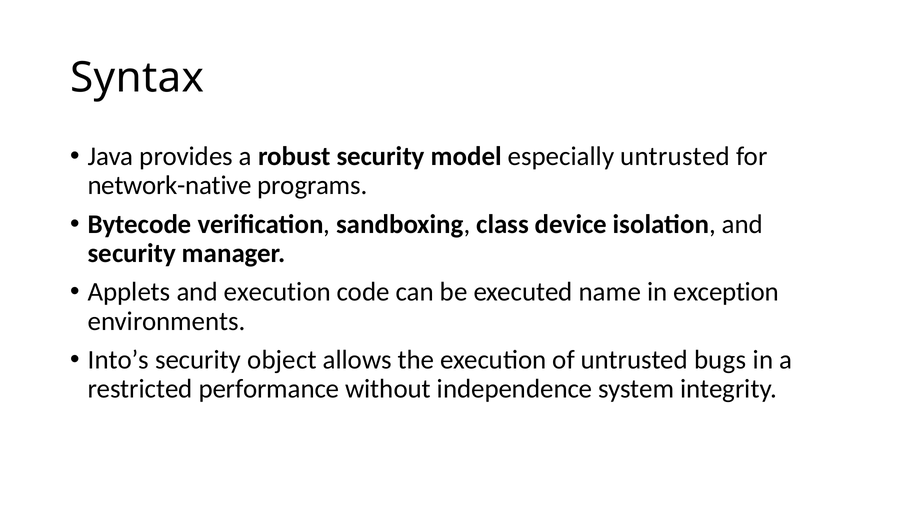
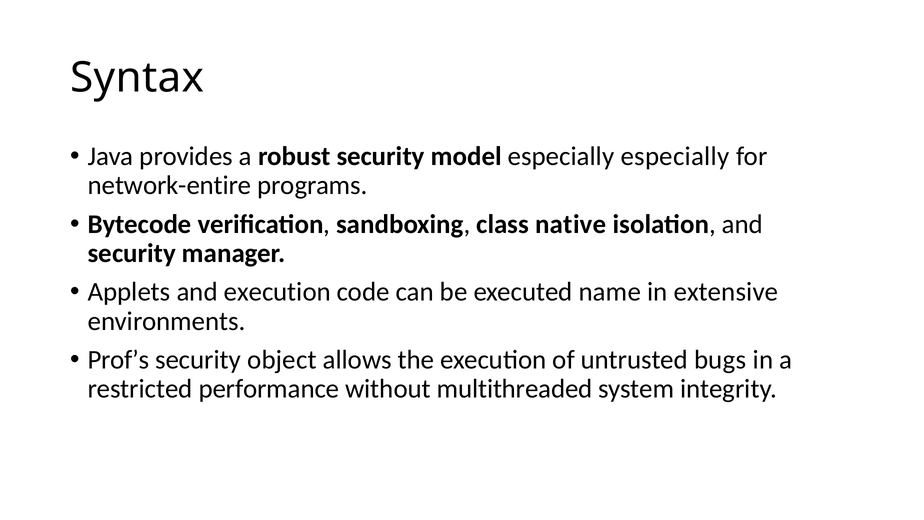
especially untrusted: untrusted -> especially (675, 156)
network-native: network-native -> network-entire (170, 185)
device: device -> native (571, 224)
exception: exception -> extensive (726, 292)
Into’s: Into’s -> Prof’s (119, 360)
independence: independence -> multithreaded (515, 389)
